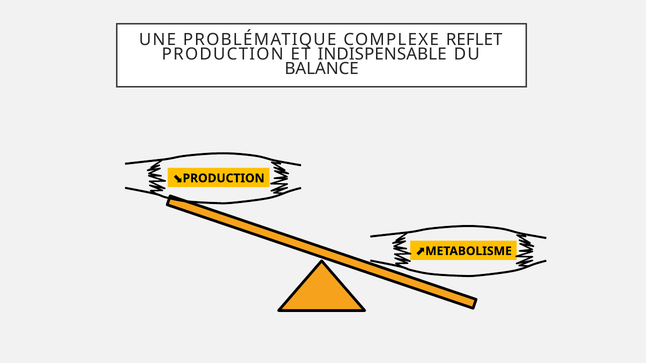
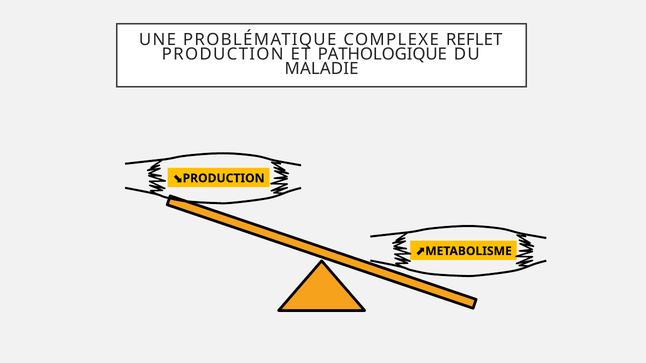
INDISPENSABLE: INDISPENSABLE -> PATHOLOGIQUE (382, 54)
BALANCE: BALANCE -> MALADIE (322, 69)
